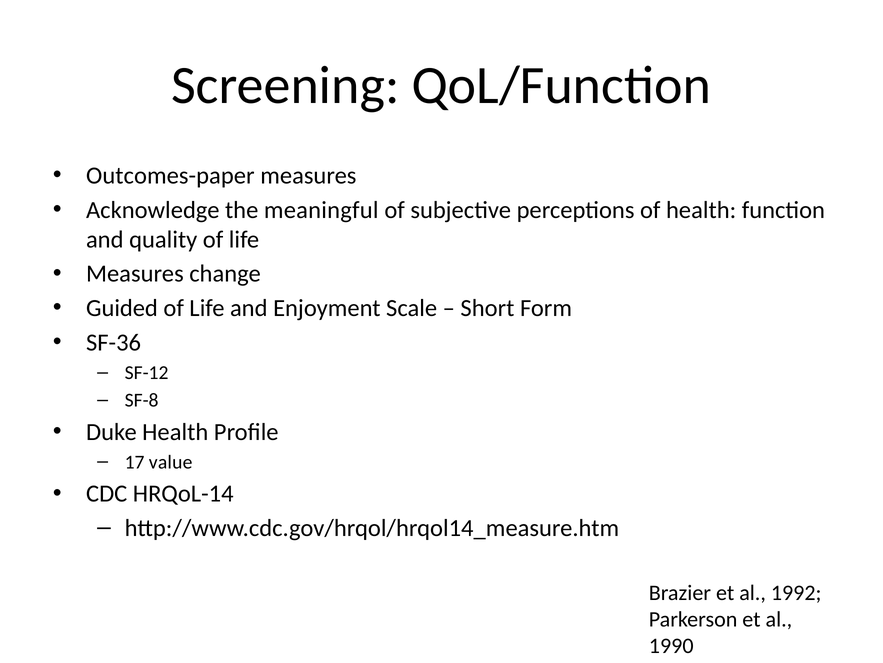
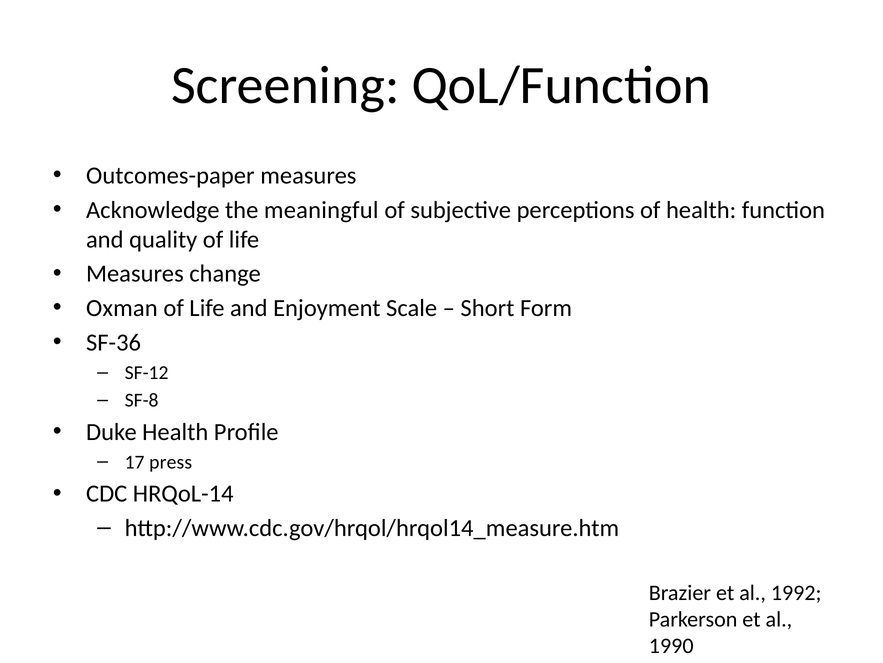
Guided: Guided -> Oxman (122, 308)
value: value -> press (171, 462)
